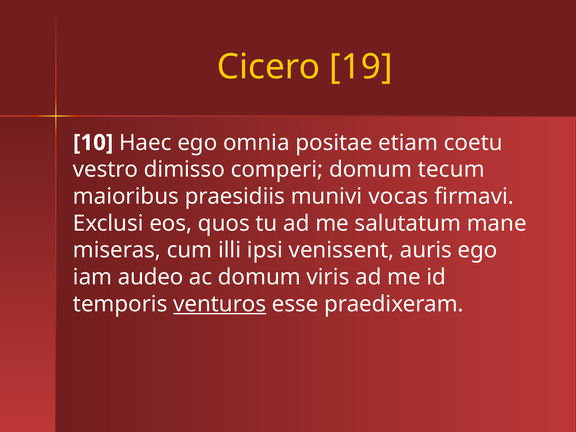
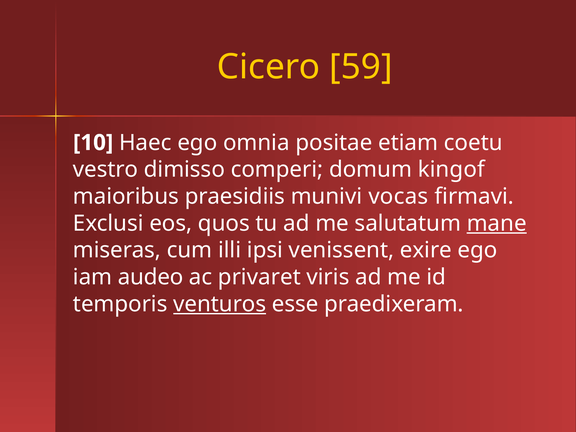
19: 19 -> 59 (361, 67)
tecum: tecum -> kingof (451, 170)
mane underline: none -> present (497, 223)
auris: auris -> exire (426, 250)
ac domum: domum -> privaret (259, 277)
